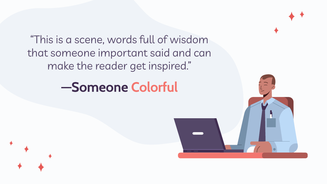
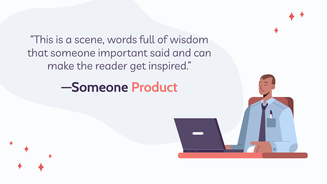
Colorful: Colorful -> Product (154, 87)
